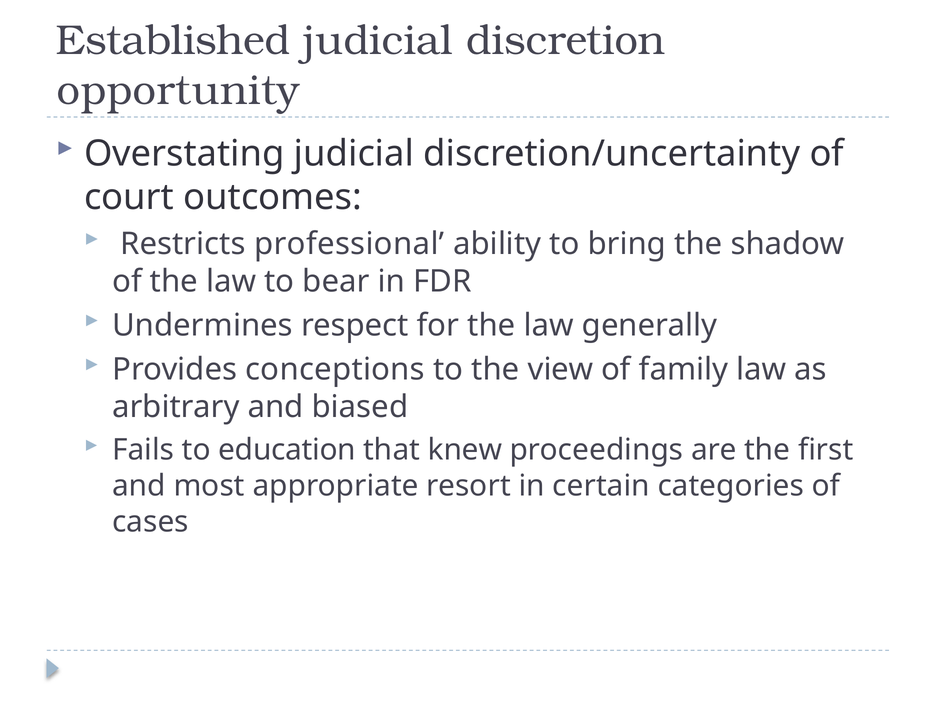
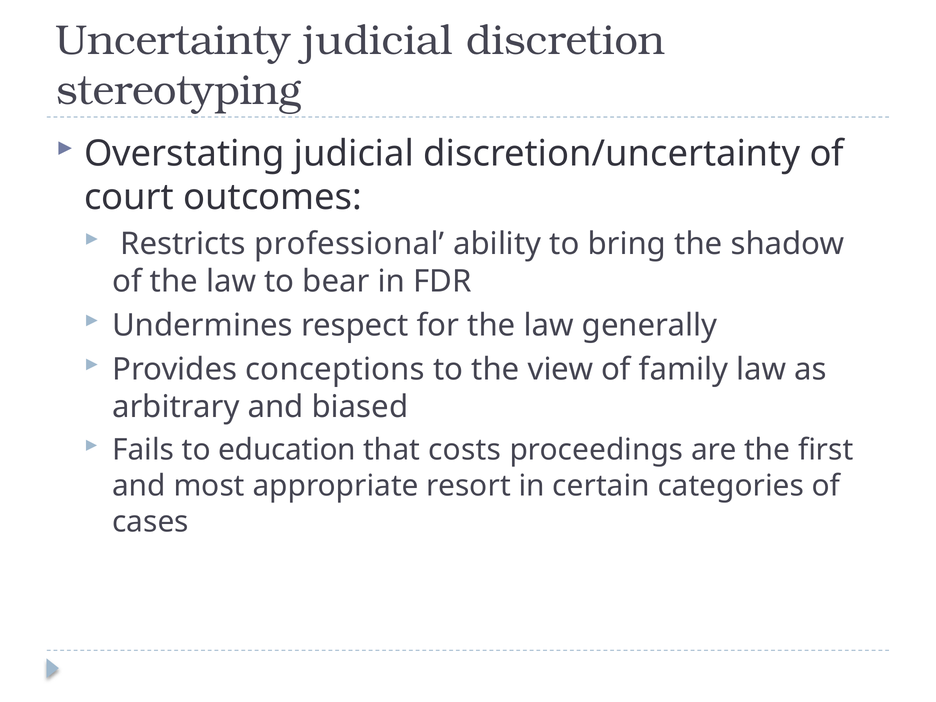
Established: Established -> Uncertainty (173, 40)
opportunity: opportunity -> stereotyping (179, 90)
knew: knew -> costs (465, 450)
